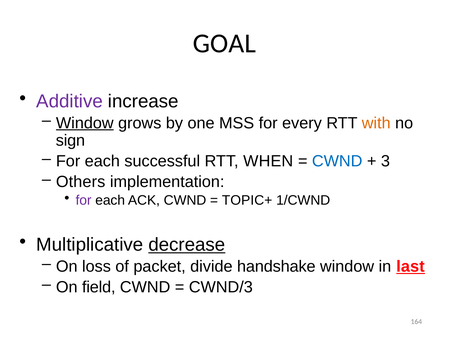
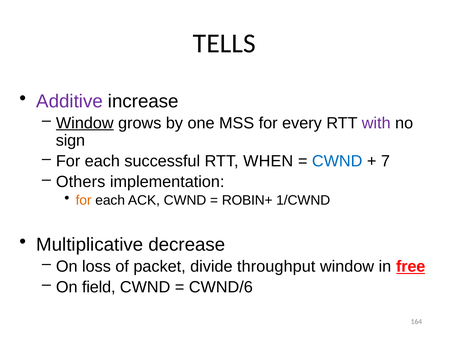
GOAL: GOAL -> TELLS (224, 43)
with colour: orange -> purple (376, 123)
3: 3 -> 7 (385, 161)
for colour: purple -> orange (84, 200)
TOPIC+: TOPIC+ -> ROBIN+ (247, 200)
decrease underline: present -> none (187, 245)
handshake: handshake -> throughput (276, 266)
last: last -> free (411, 266)
CWND/3: CWND/3 -> CWND/6 (221, 287)
